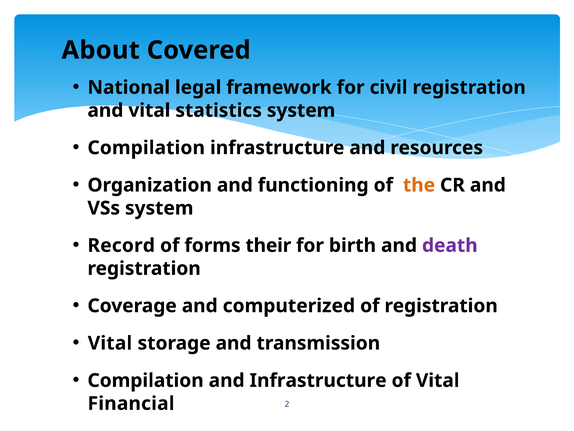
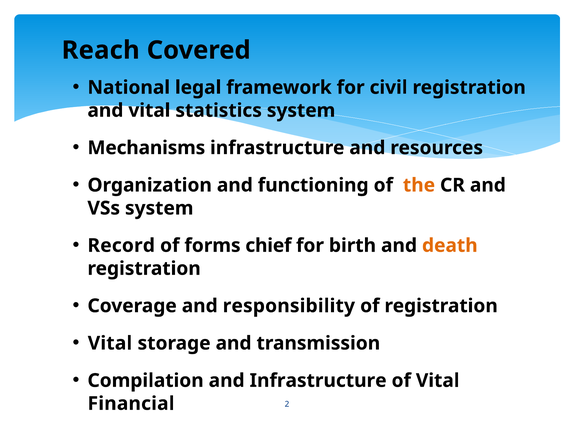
About: About -> Reach (101, 50)
Compilation: Compilation -> Mechanisms (146, 148)
their: their -> chief (268, 245)
death colour: purple -> orange (450, 245)
computerized: computerized -> responsibility (289, 306)
